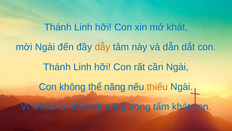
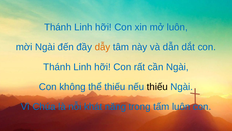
mở khát: khát -> luôn (177, 27)
thể năng: năng -> thiếu (115, 87)
thiếu colour: orange -> black (157, 87)
tấm khát: khát -> luôn (181, 106)
